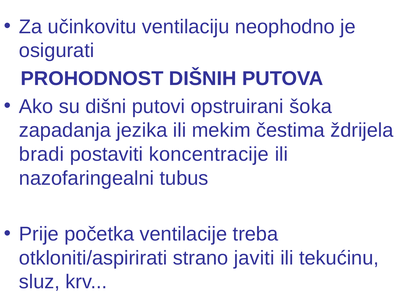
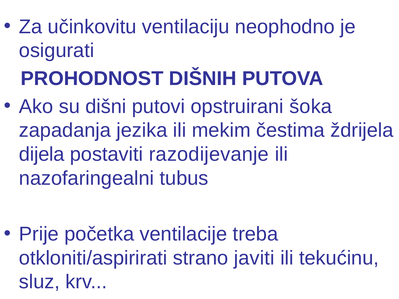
bradi: bradi -> dijela (42, 154)
koncentracije: koncentracije -> razodijevanje (209, 154)
